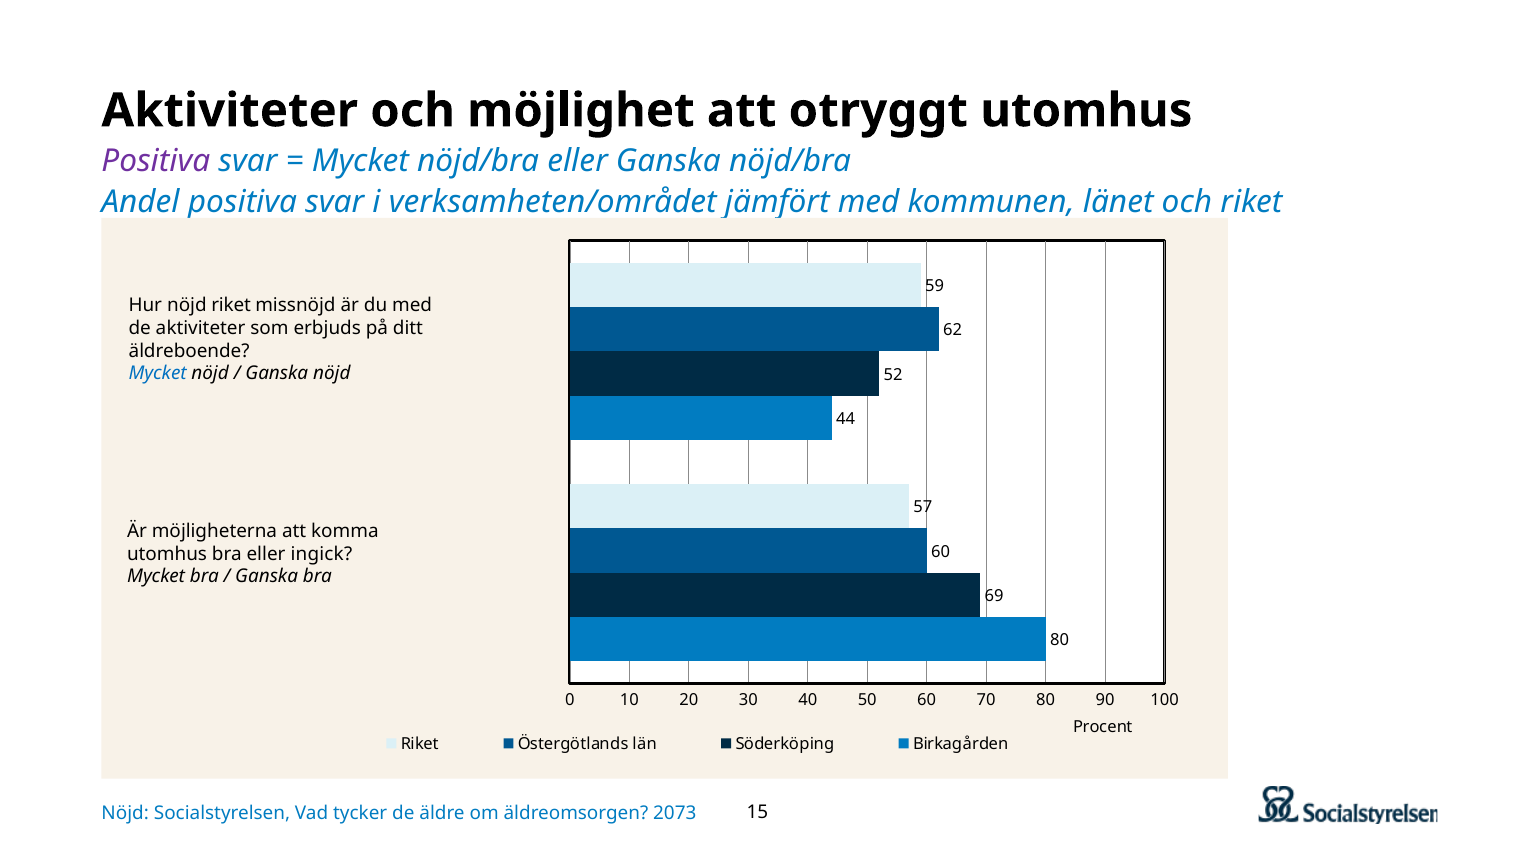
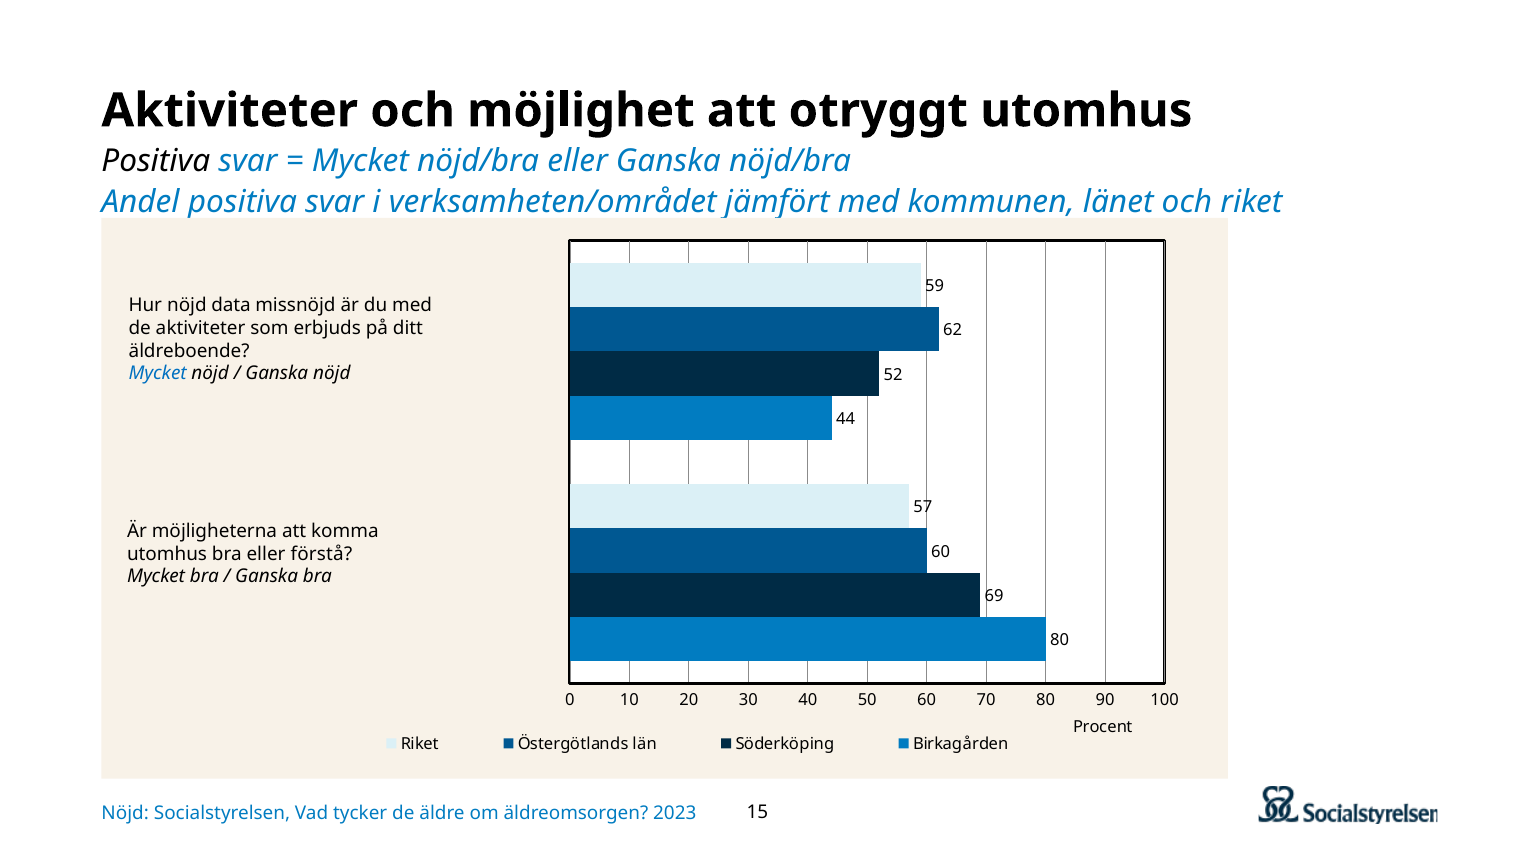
Positiva colour: purple -> black (156, 161)
nöjd riket: riket -> data (231, 306)
ingick: ingick -> förstå (321, 554)
2073: 2073 -> 2023 (675, 814)
